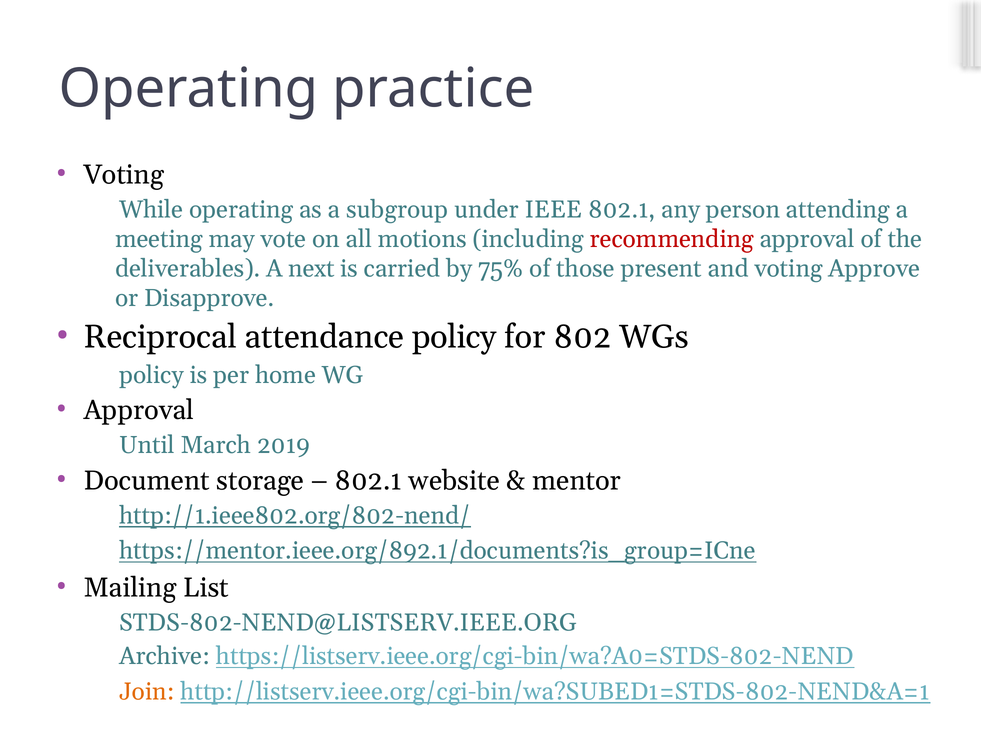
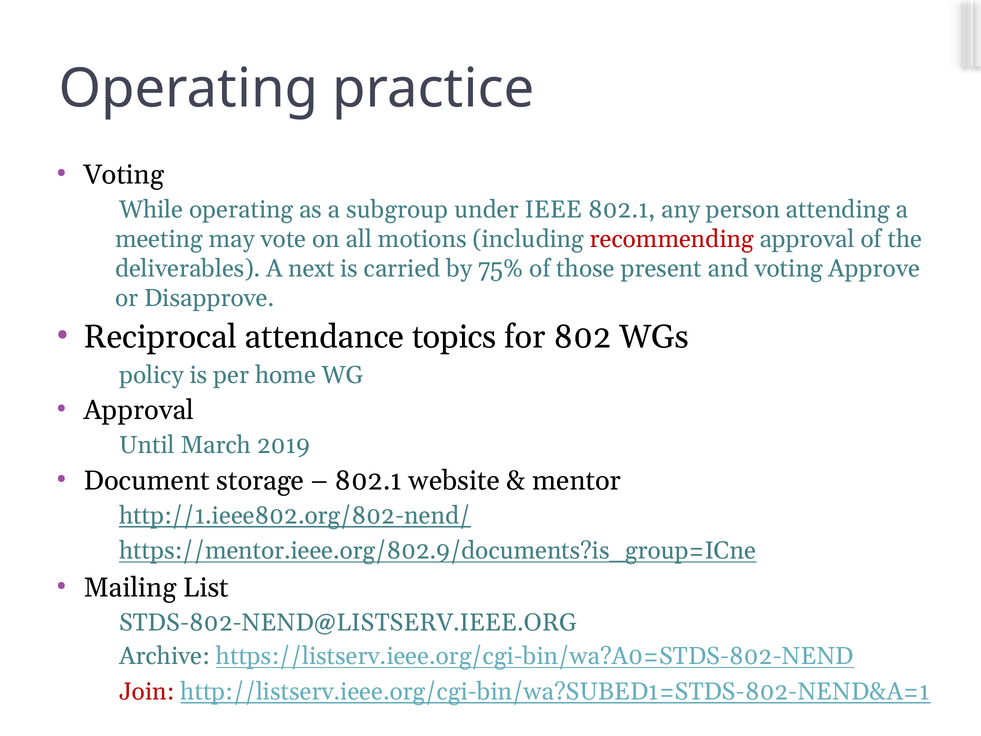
attendance policy: policy -> topics (454, 337)
https://mentor.ieee.org/892.1/documents?is_group=ICne: https://mentor.ieee.org/892.1/documents?is_group=ICne -> https://mentor.ieee.org/802.9/documents?is_group=ICne (438, 551)
Join colour: orange -> red (147, 691)
